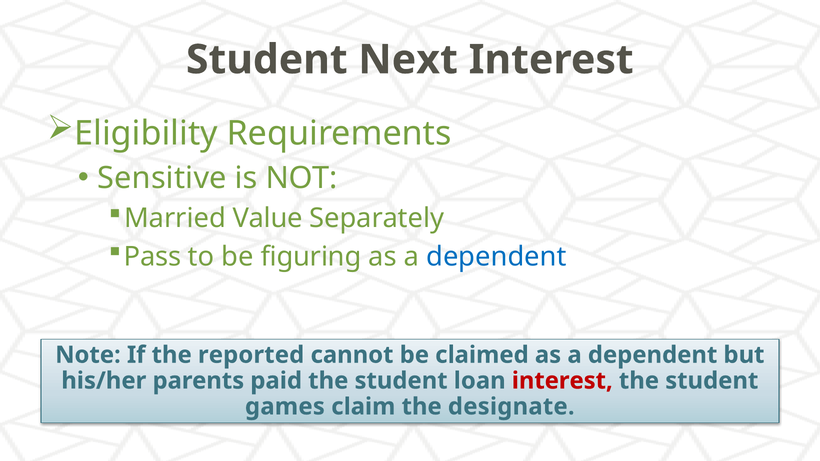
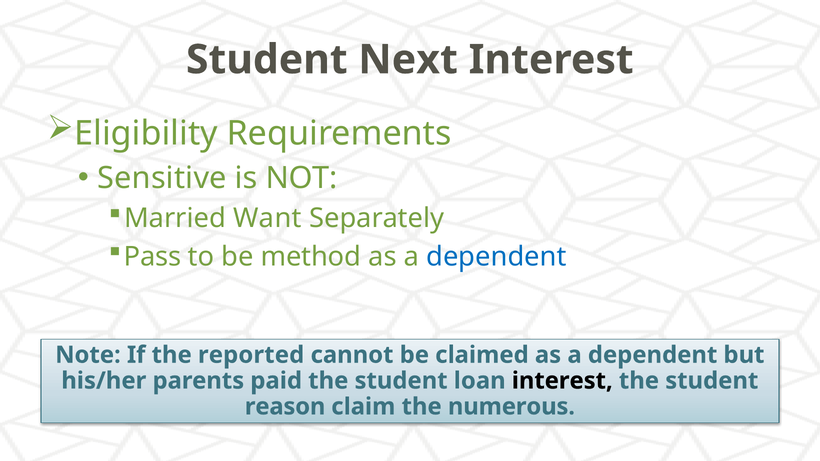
Value: Value -> Want (267, 219)
figuring: figuring -> method (311, 257)
interest colour: red -> black (562, 381)
games: games -> reason (285, 407)
designate: designate -> numerous (511, 407)
